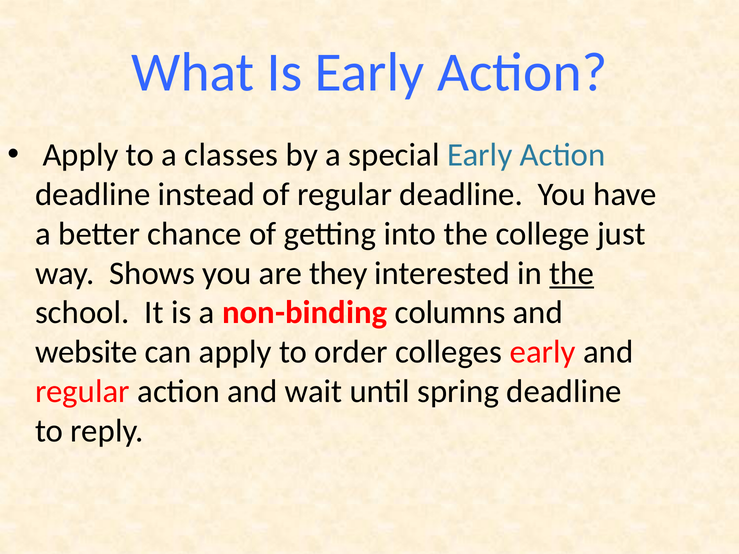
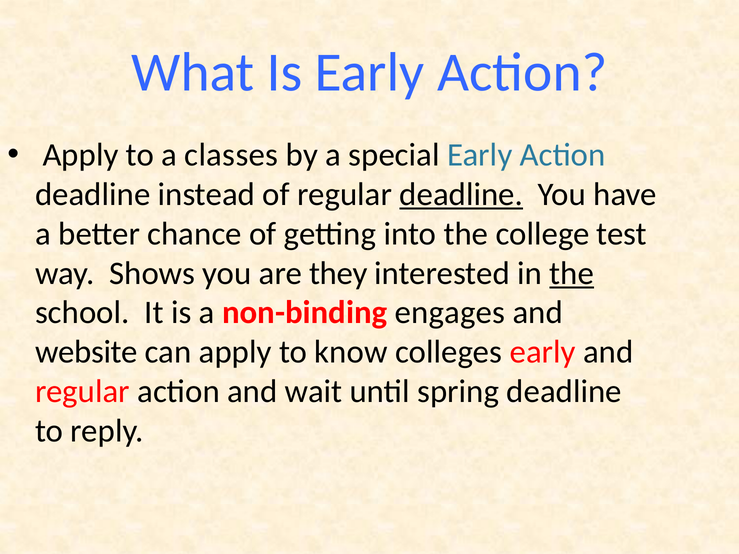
deadline underline: none -> present (461, 194)
just: just -> test (622, 234)
columns: columns -> engages (450, 313)
order: order -> know (351, 352)
